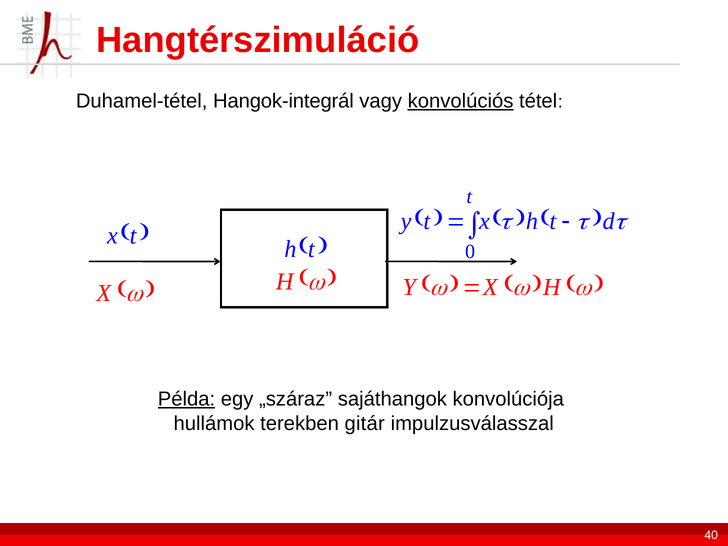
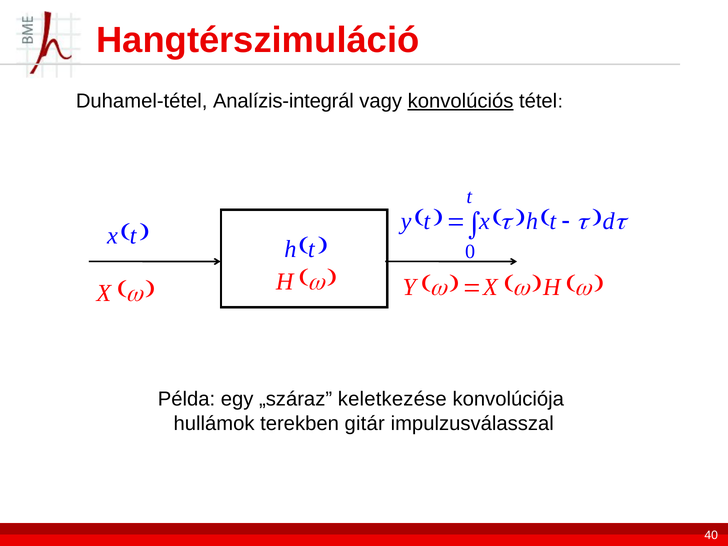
Hangok-integrál: Hangok-integrál -> Analízis-integrál (283, 101)
Példa underline: present -> none (187, 399)
sajáthangok: sajáthangok -> keletkezése (392, 399)
